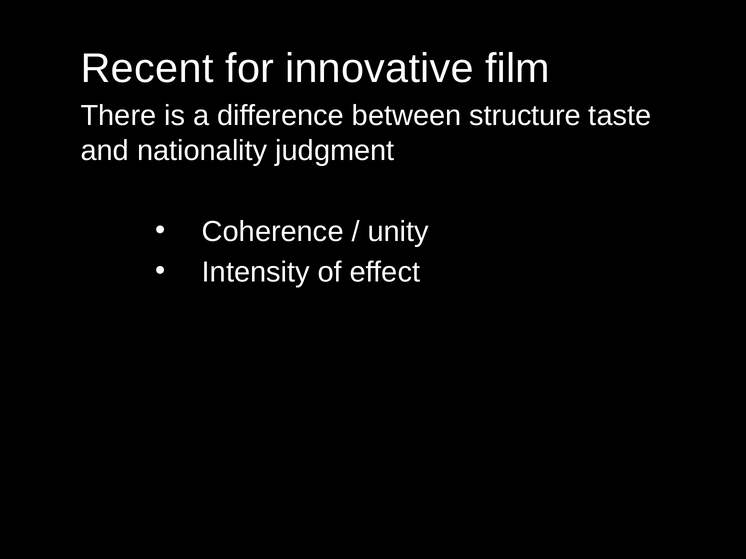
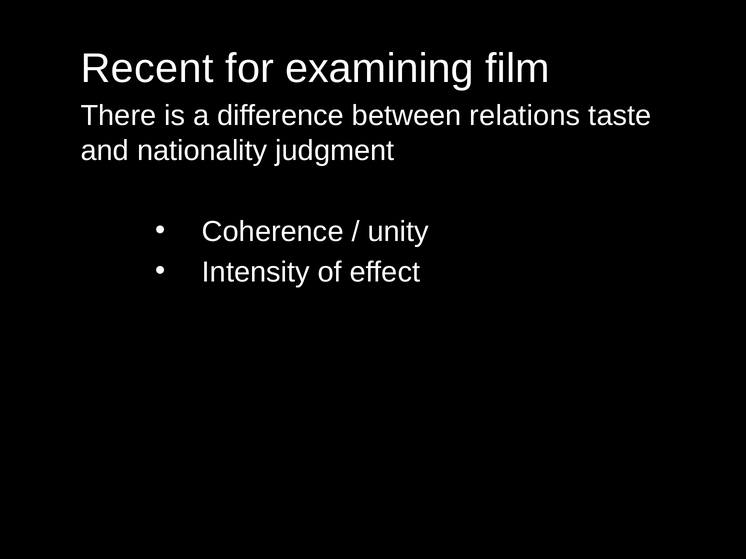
innovative: innovative -> examining (380, 69)
structure: structure -> relations (525, 116)
